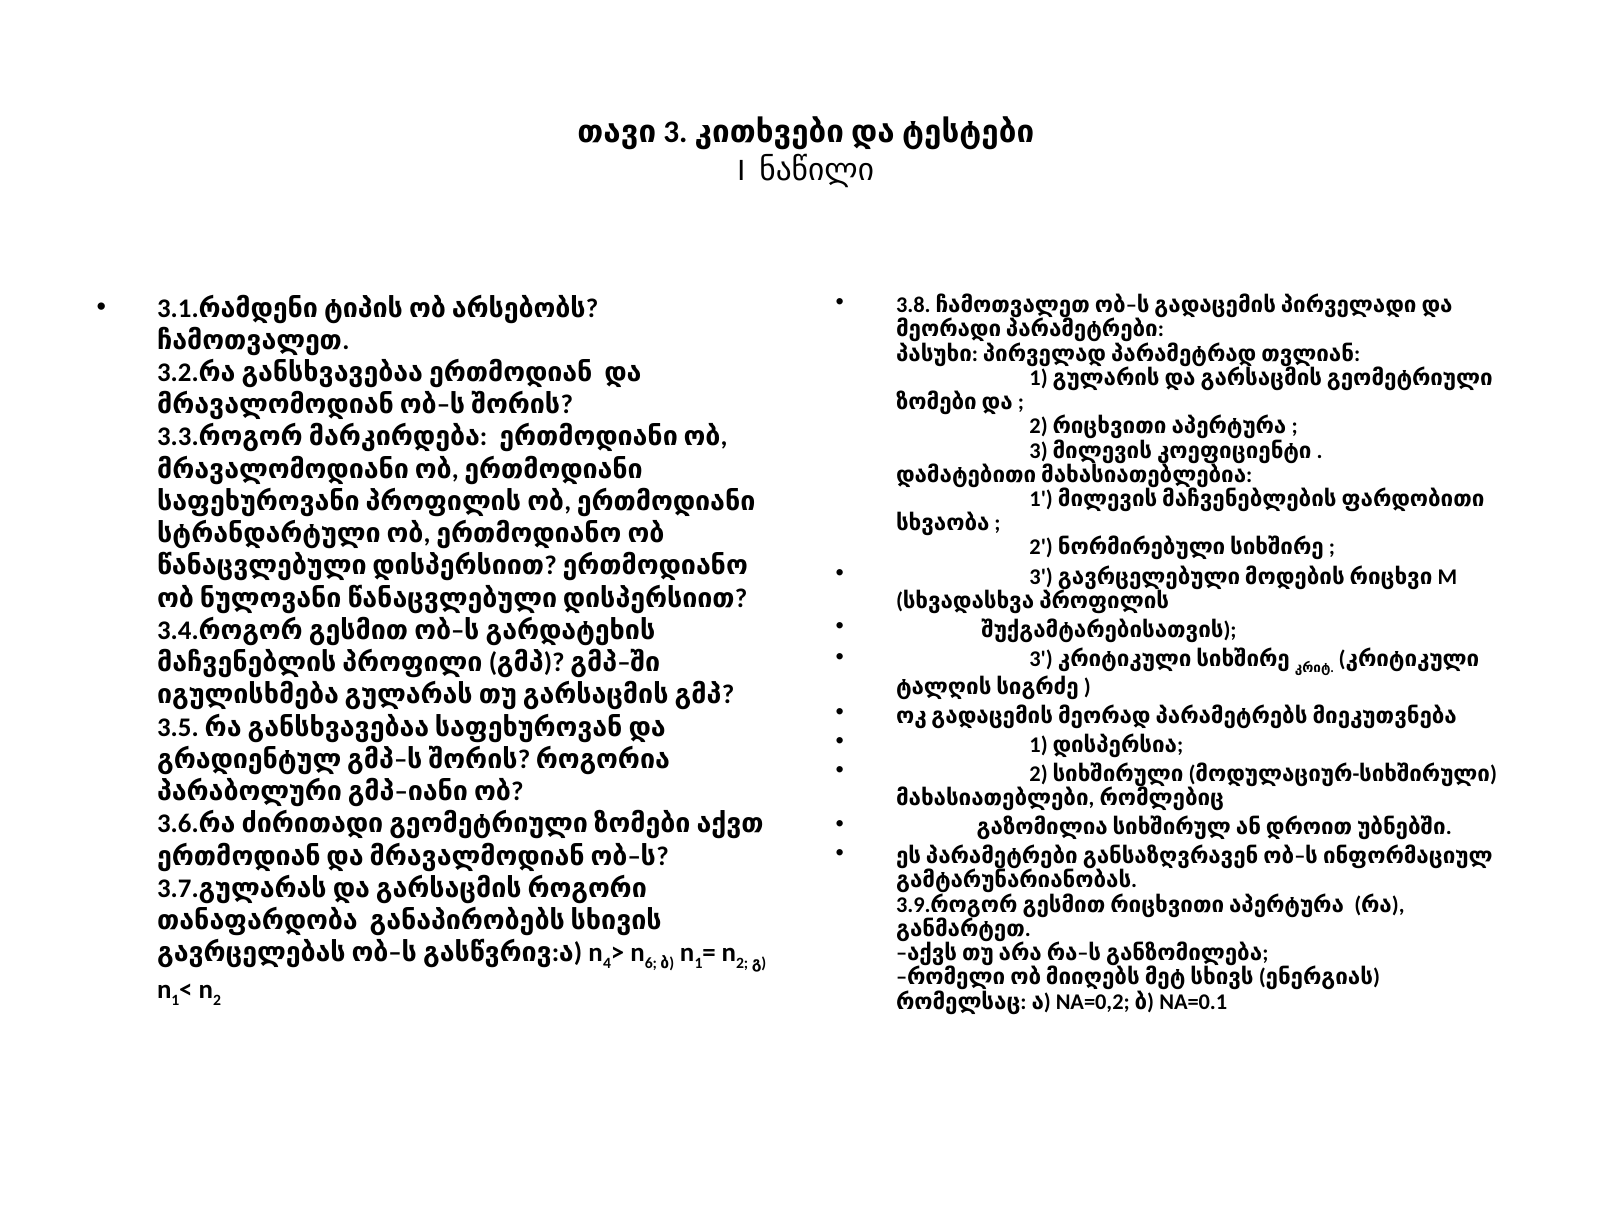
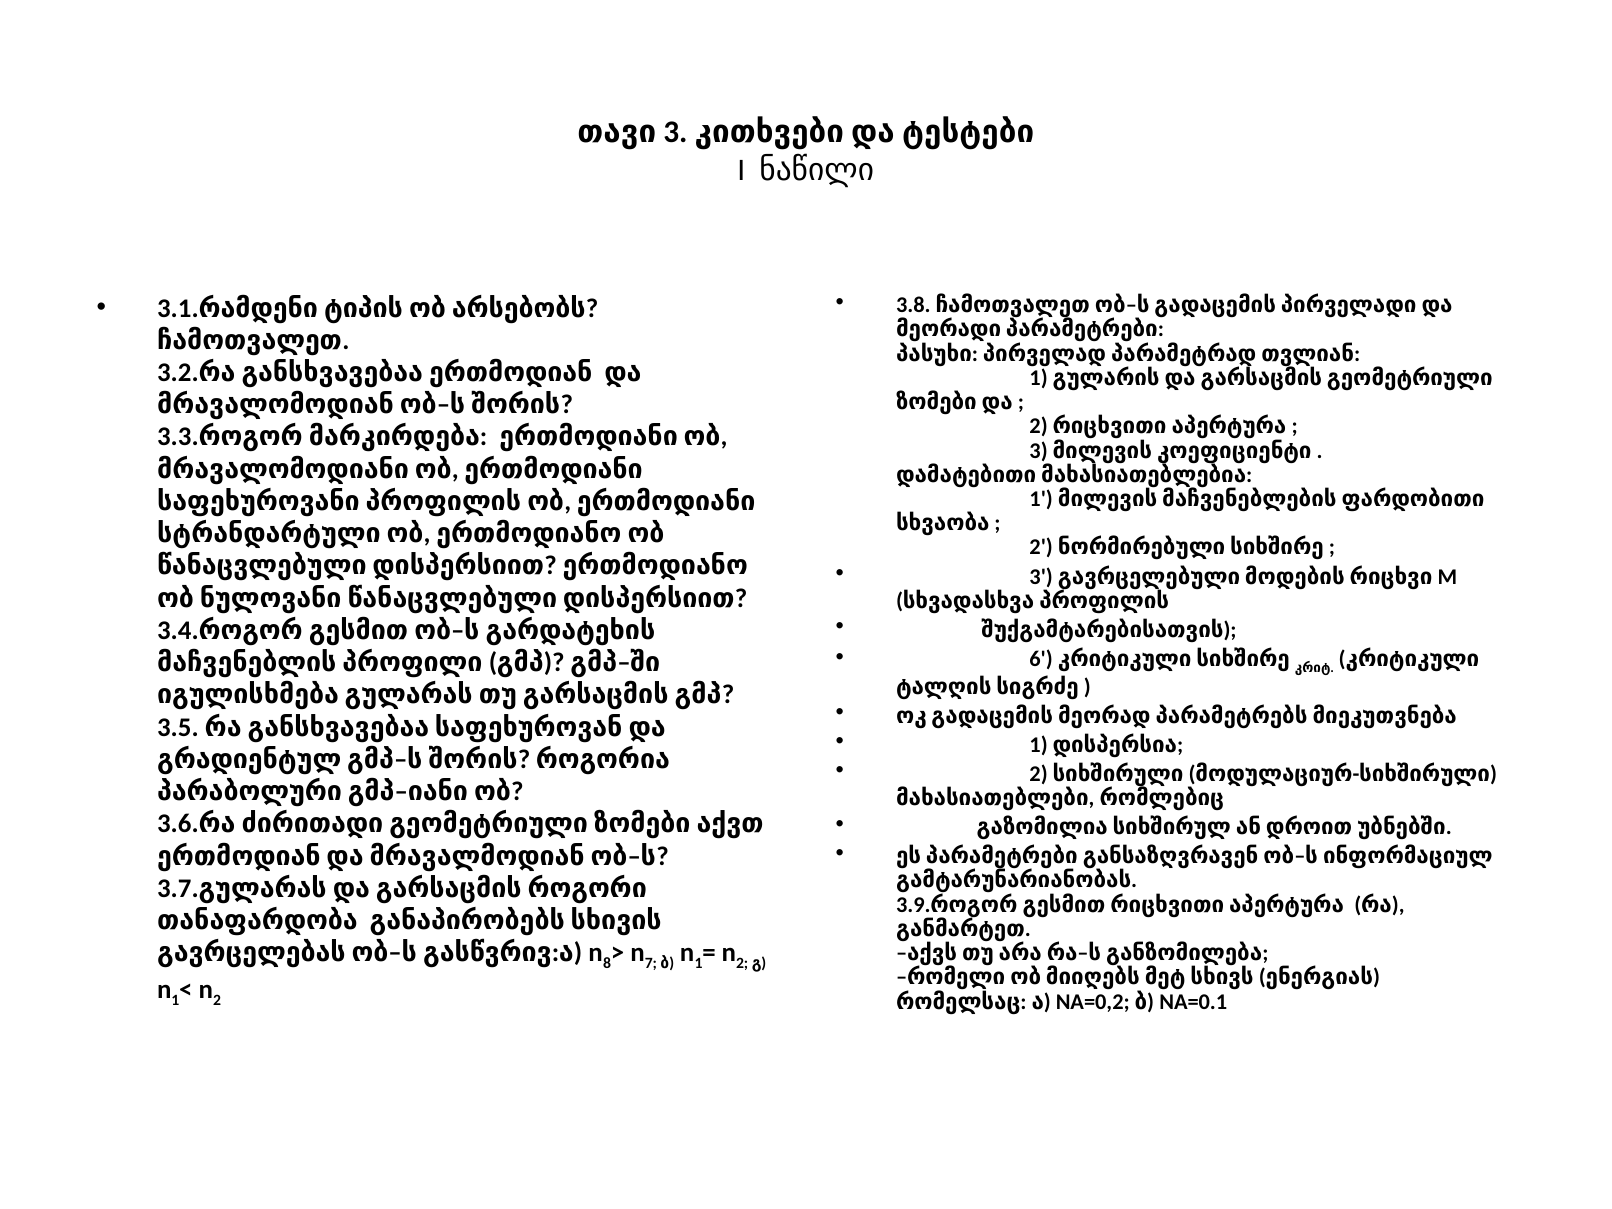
3: 3 -> 6 (1041, 659)
4: 4 -> 8 (607, 963)
6: 6 -> 7 (651, 963)
